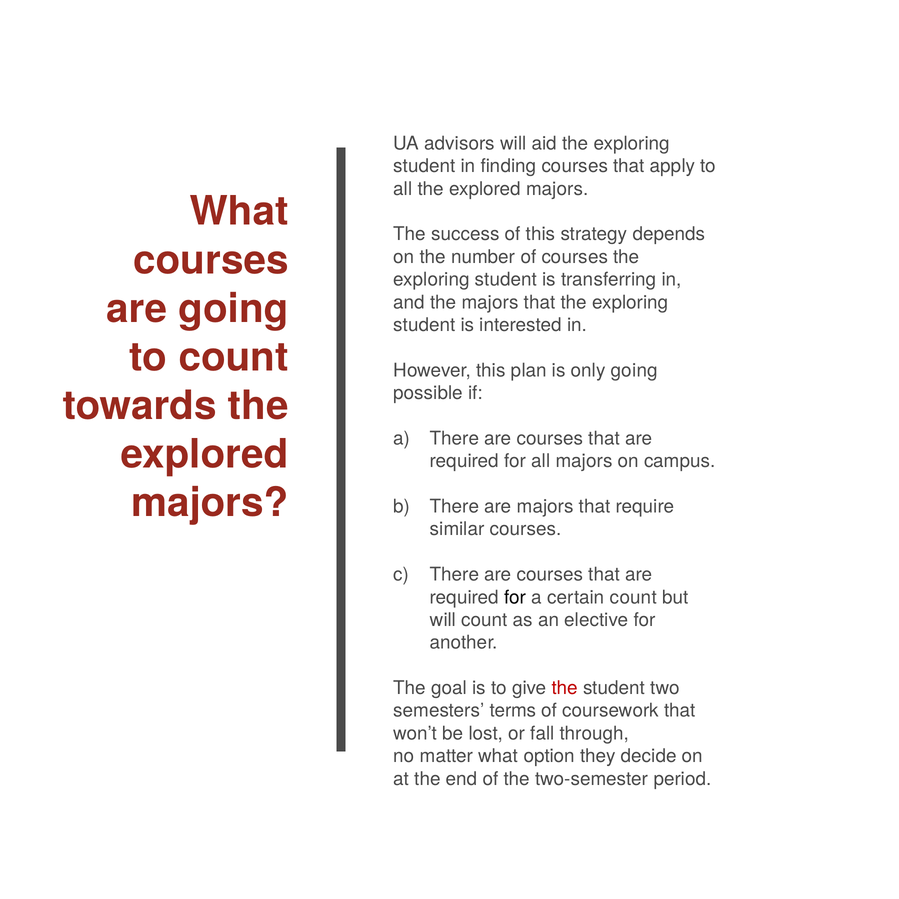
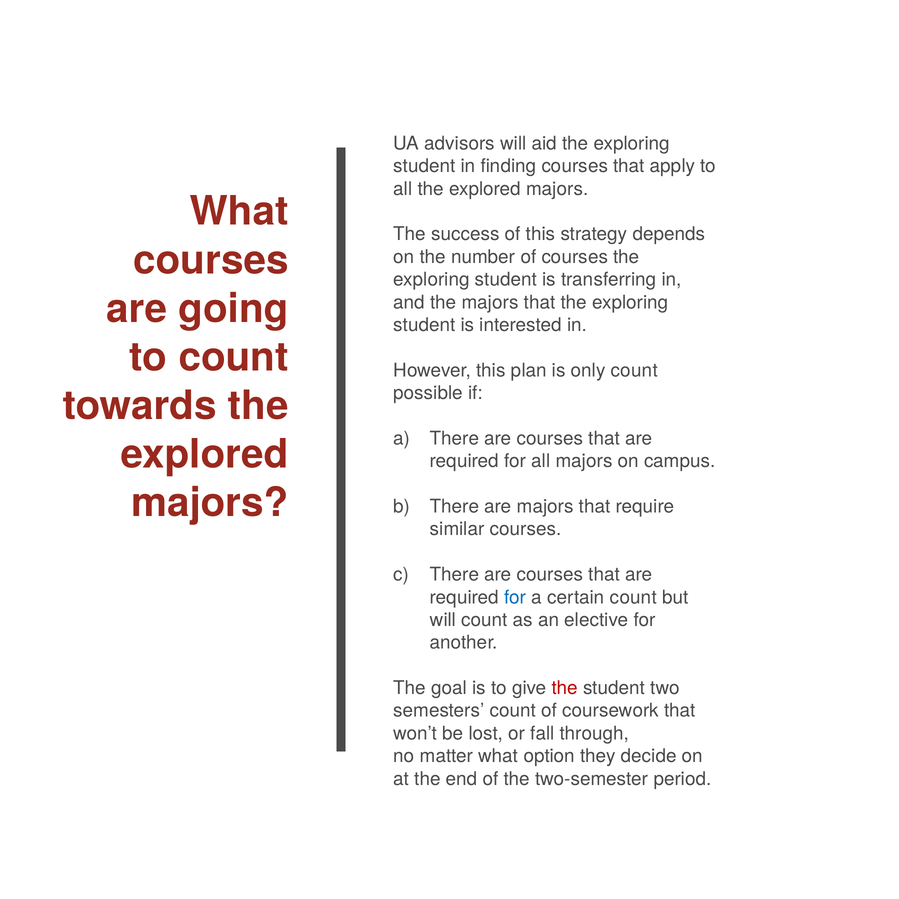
only going: going -> count (634, 370)
for colour: black -> blue (515, 597)
semesters terms: terms -> count (513, 711)
